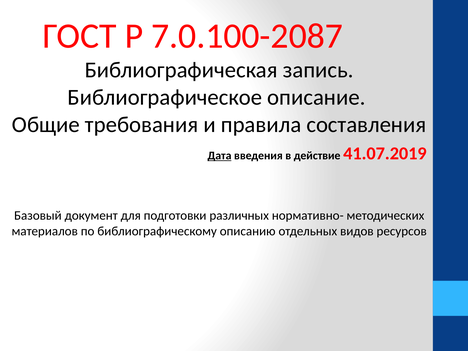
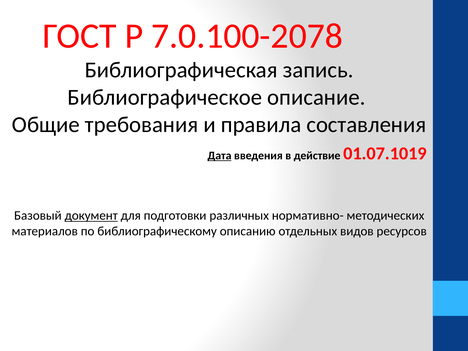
7.0.100-2087: 7.0.100-2087 -> 7.0.100-2078 (247, 36)
41.07.2019: 41.07.2019 -> 01.07.1019 (385, 153)
документ underline: none -> present (91, 216)
